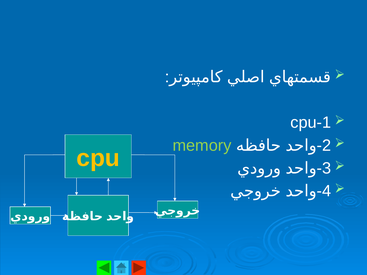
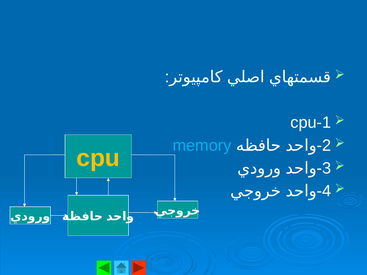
memory colour: light green -> light blue (202, 146)
